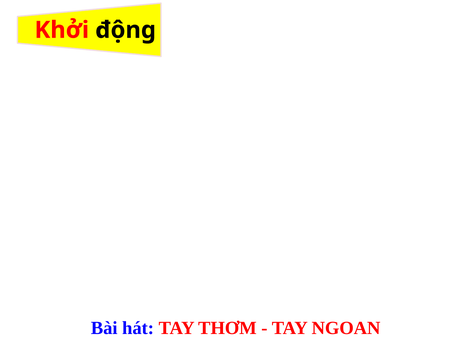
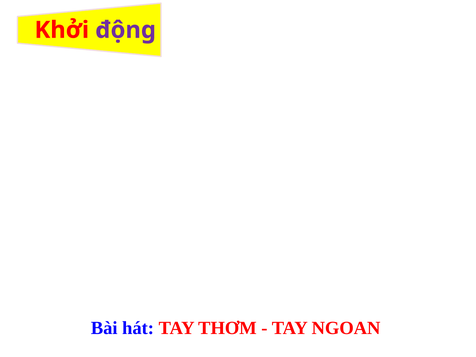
động colour: black -> purple (126, 30)
